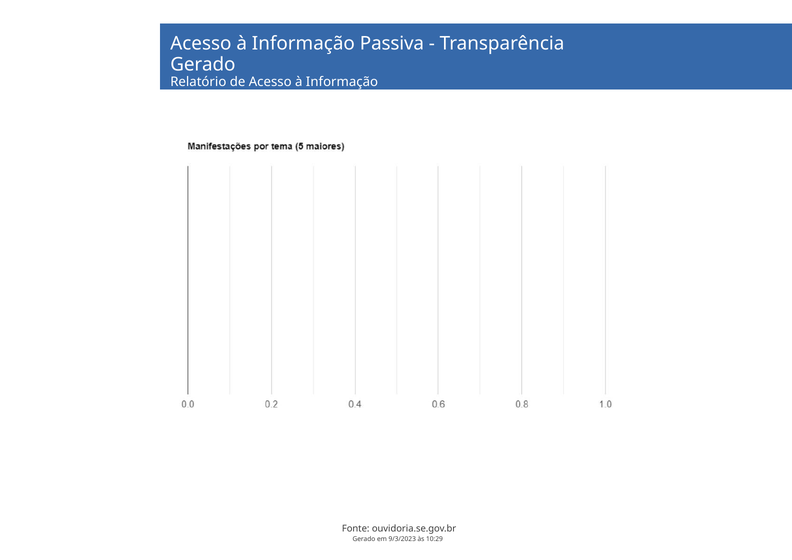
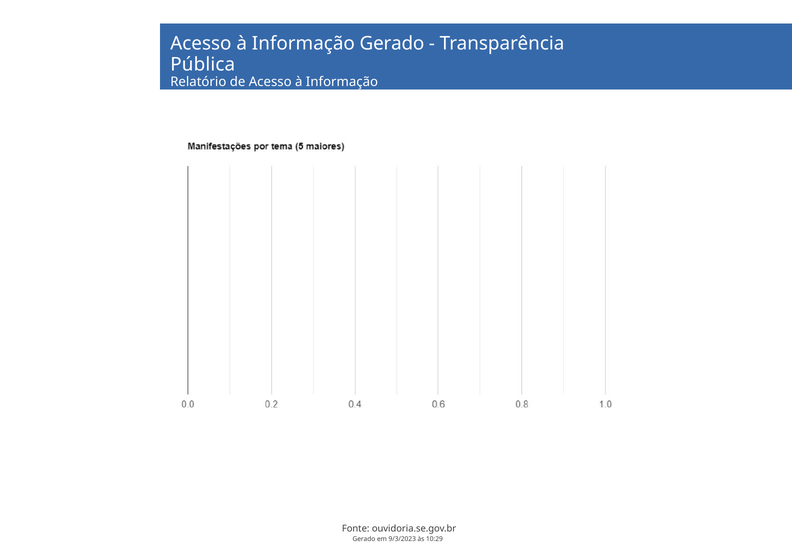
Informação Passiva: Passiva -> Gerado (392, 44)
Gerado: Gerado -> Pública (203, 65)
